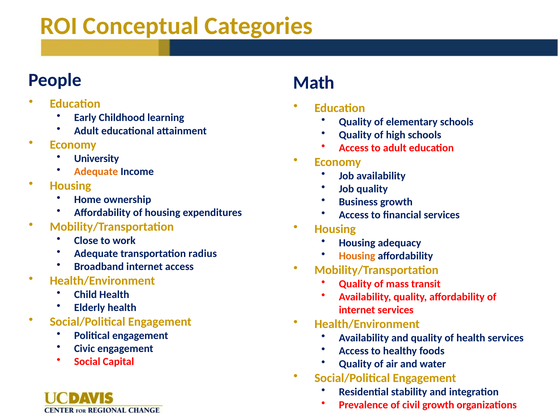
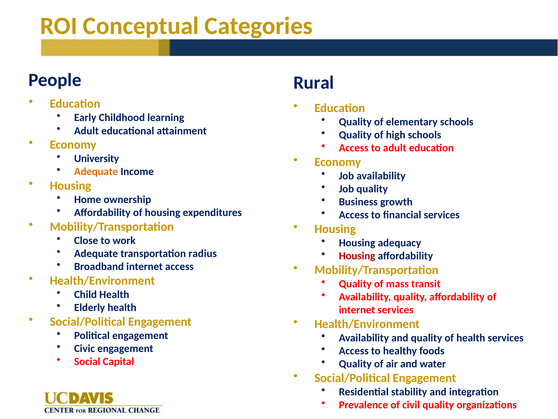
Math: Math -> Rural (314, 83)
Housing colour: orange -> red (357, 256)
civil growth: growth -> quality (438, 404)
